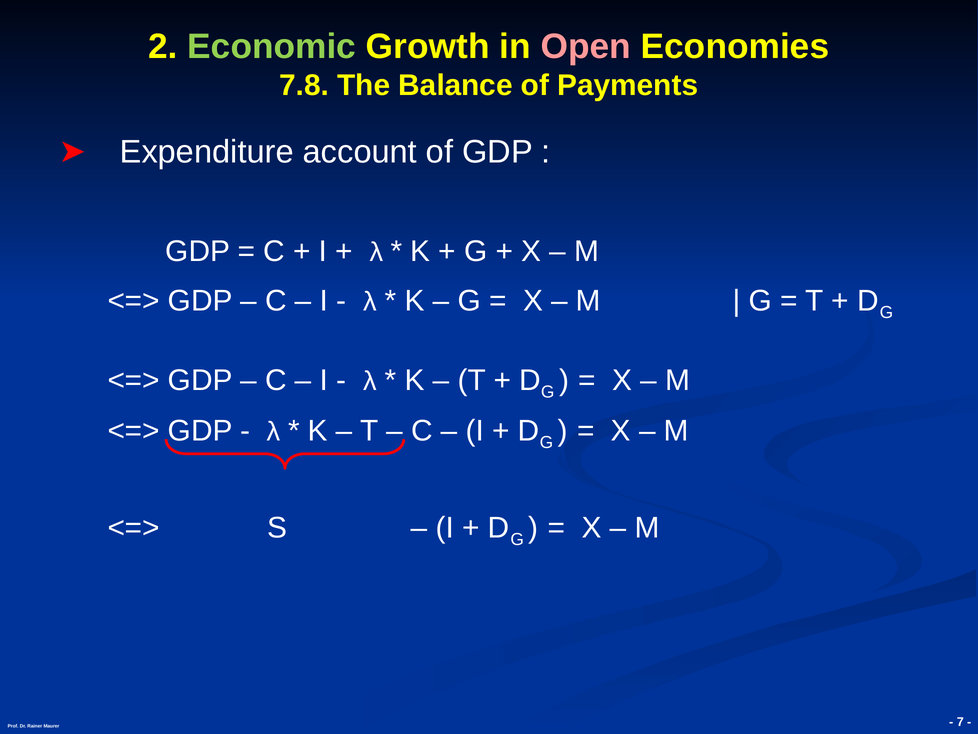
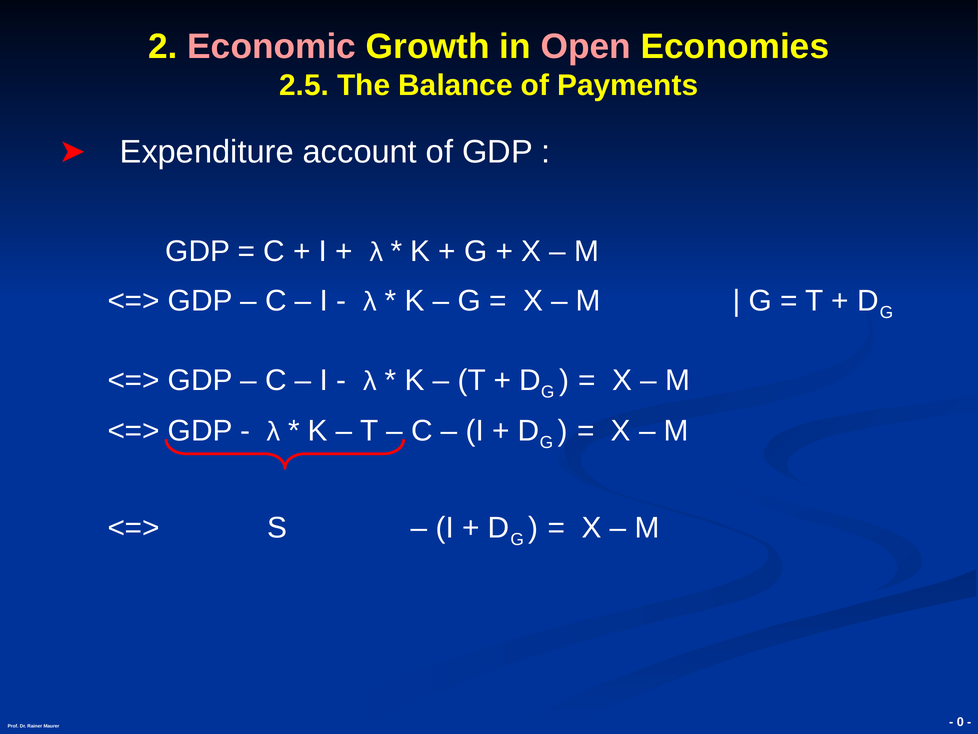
Economic colour: light green -> pink (272, 47)
7.8: 7.8 -> 2.5 (304, 85)
7: 7 -> 0 (960, 721)
